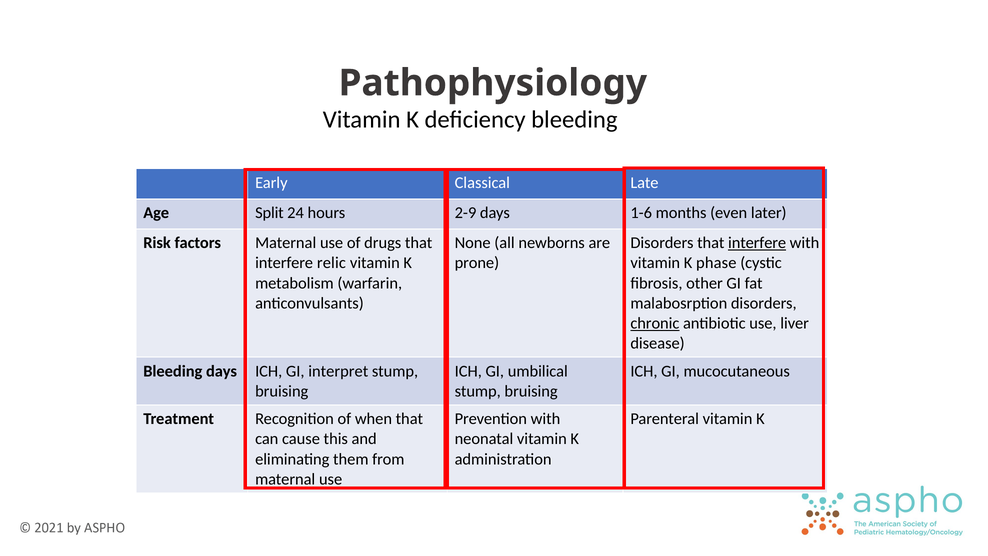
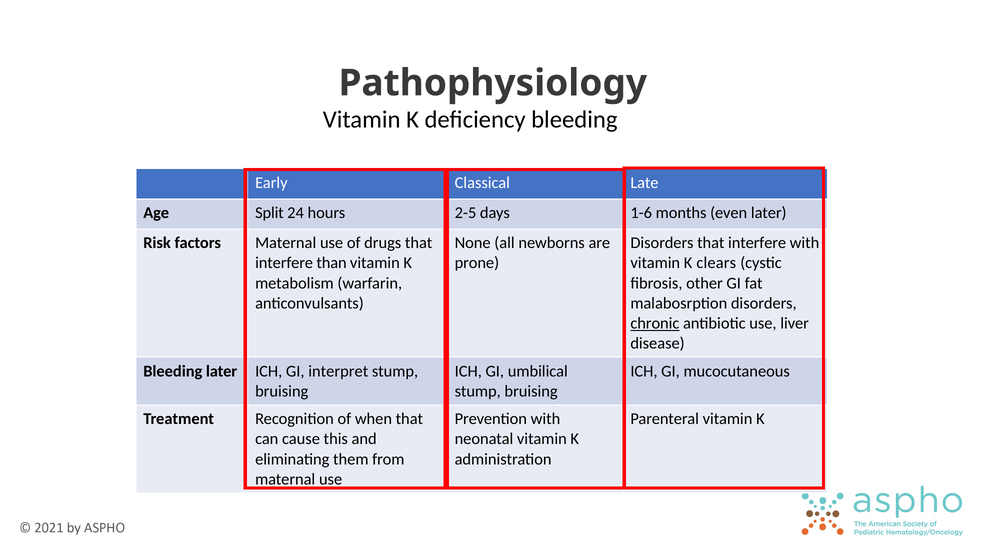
2-9: 2-9 -> 2-5 (466, 213)
interfere underline: present -> none (757, 243)
relic: relic -> than (332, 263)
phase: phase -> clears (716, 263)
Bleeding days: days -> later (222, 371)
